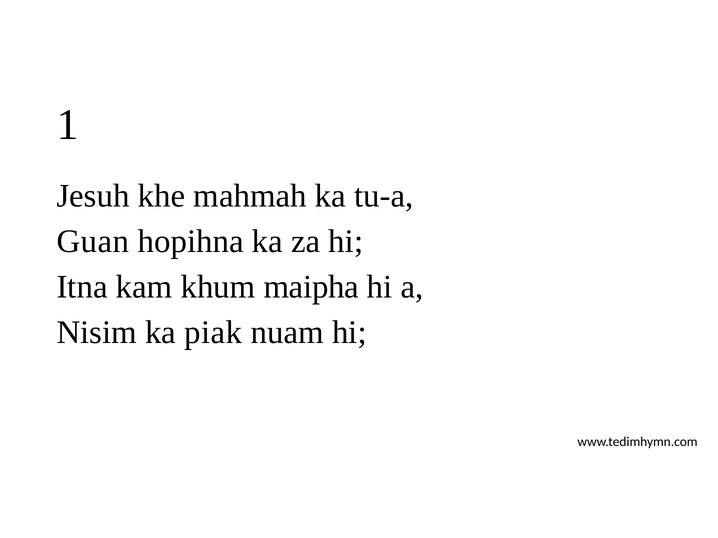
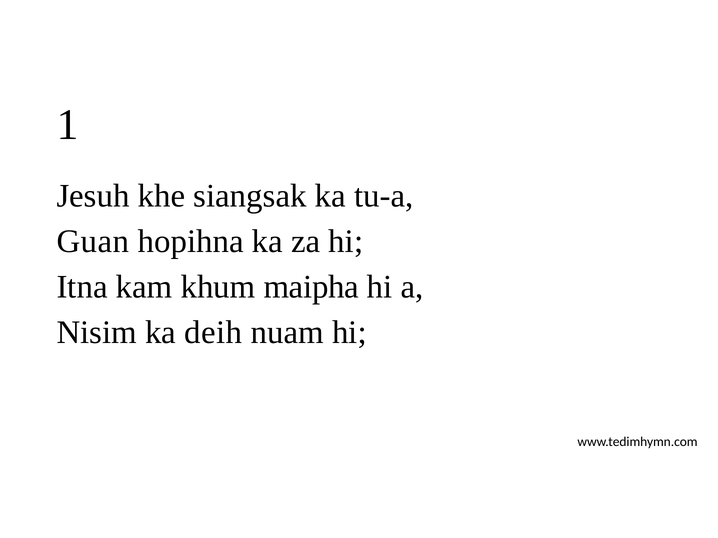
mahmah: mahmah -> siangsak (250, 196)
piak: piak -> deih (213, 333)
